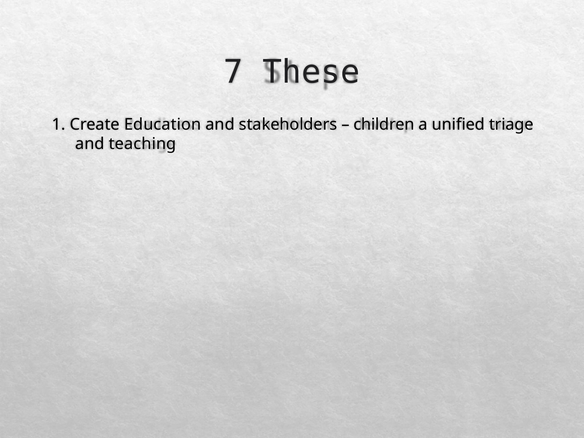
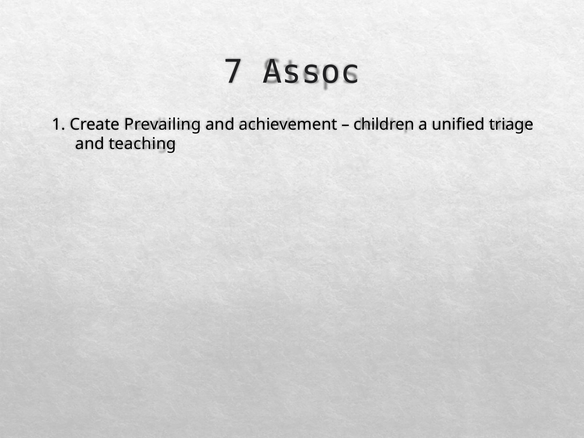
These: These -> Assoc (311, 72)
Education: Education -> Prevailing (163, 124)
stakeholders: stakeholders -> achievement (288, 124)
